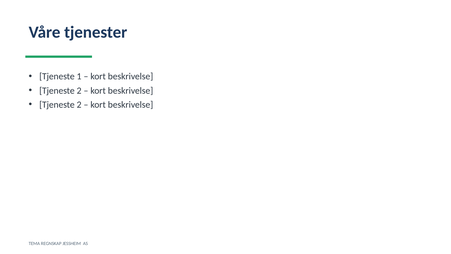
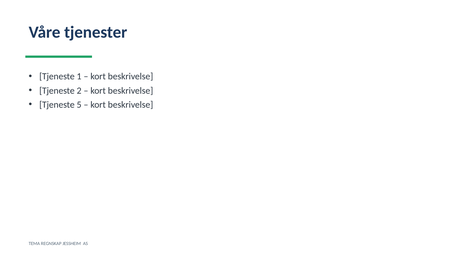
2: 2 -> 5 (79, 105)
